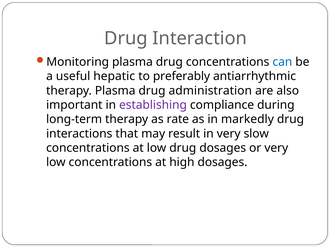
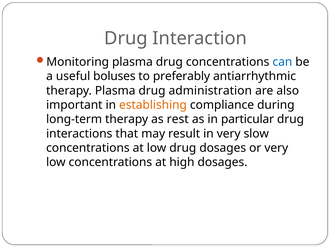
hepatic: hepatic -> boluses (114, 76)
establishing colour: purple -> orange (153, 105)
rate: rate -> rest (178, 119)
markedly: markedly -> particular (248, 119)
